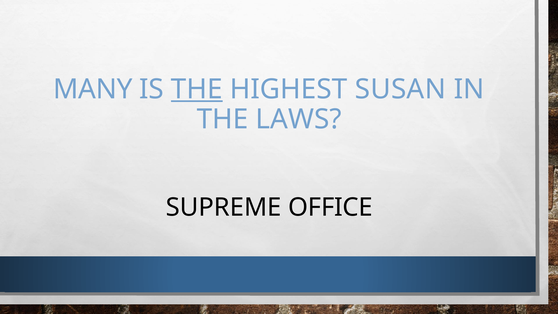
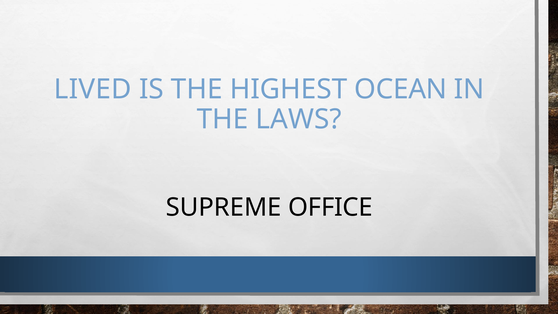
MANY: MANY -> LIVED (93, 89)
THE underline: present -> none (197, 89)
SUSAN: SUSAN -> OCEAN (401, 89)
